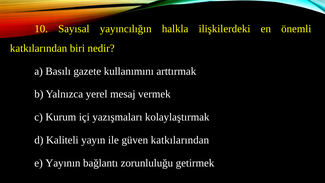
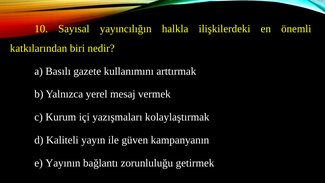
güven katkılarından: katkılarından -> kampanyanın (180, 140)
